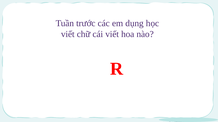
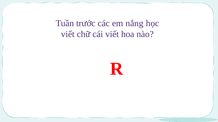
dụng: dụng -> nắng (135, 23)
